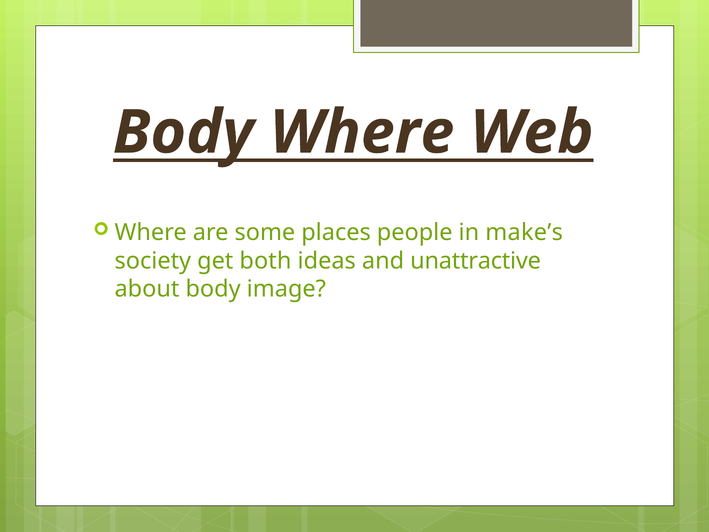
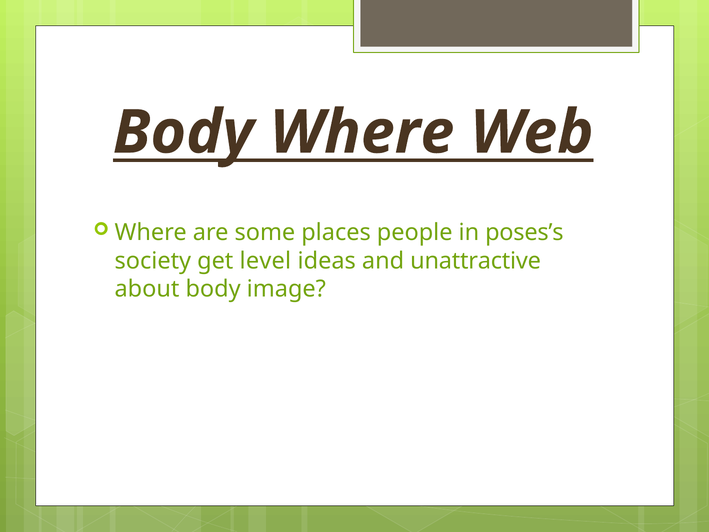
make’s: make’s -> poses’s (524, 232)
both: both -> level (265, 261)
